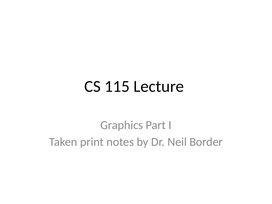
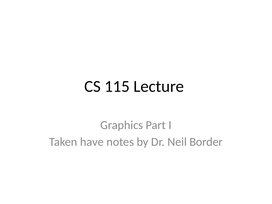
print: print -> have (92, 142)
